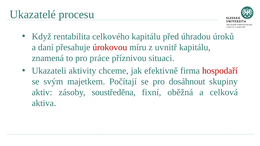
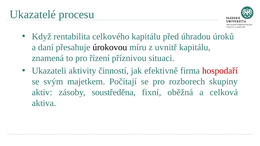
úrokovou colour: red -> black (110, 47)
práce: práce -> řízení (100, 58)
chceme: chceme -> činností (114, 71)
dosáhnout: dosáhnout -> rozborech (187, 82)
